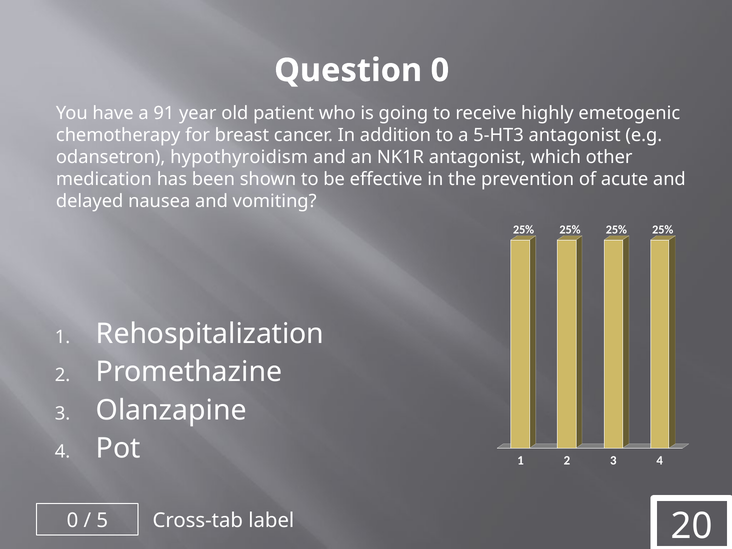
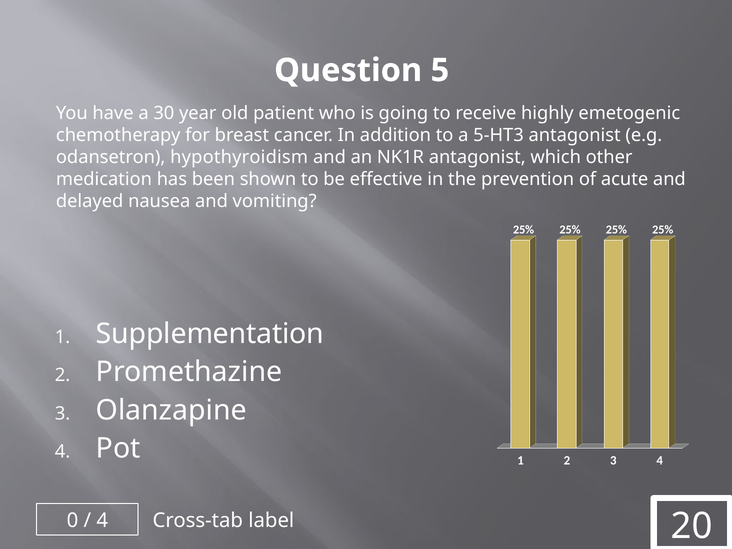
Question 0: 0 -> 5 (440, 70)
91: 91 -> 30 (164, 113)
Rehospitalization: Rehospitalization -> Supplementation (210, 334)
5: 5 -> 4 (102, 520)
